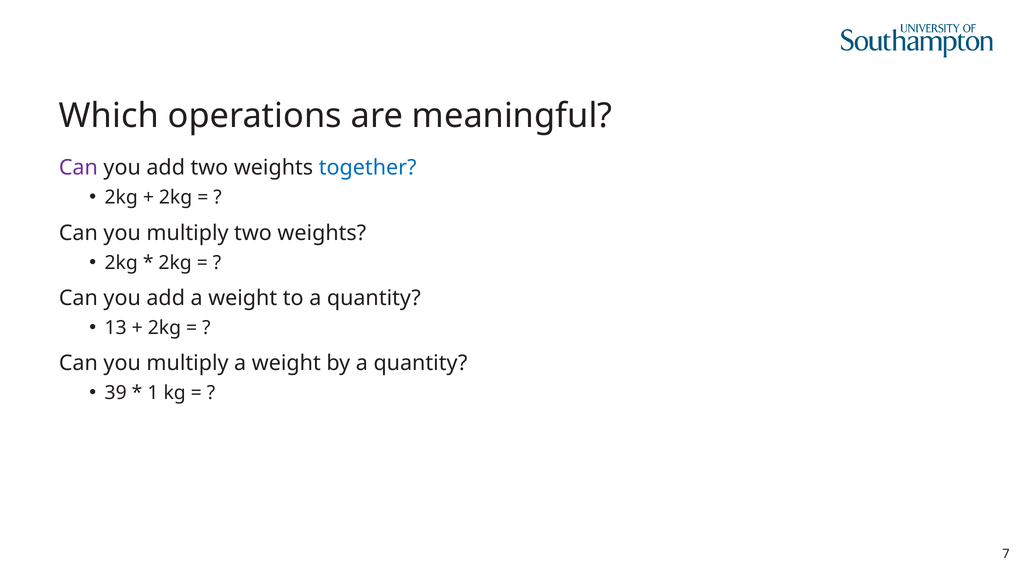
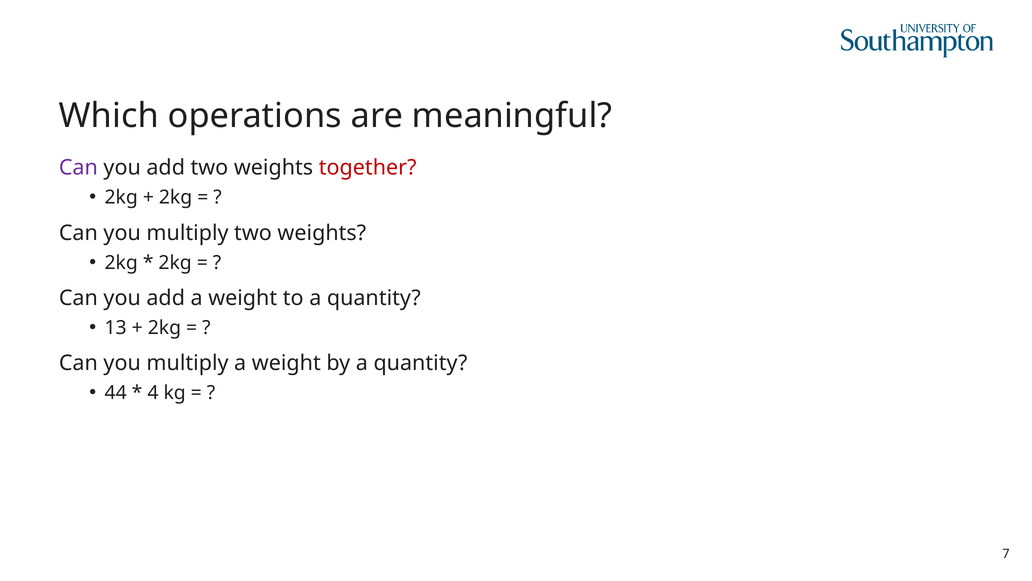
together colour: blue -> red (368, 168)
39: 39 -> 44 (116, 393)
1: 1 -> 4 (153, 393)
